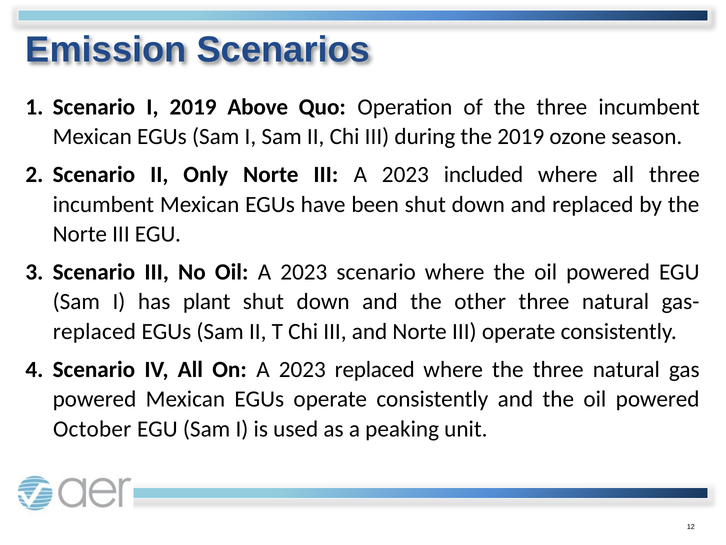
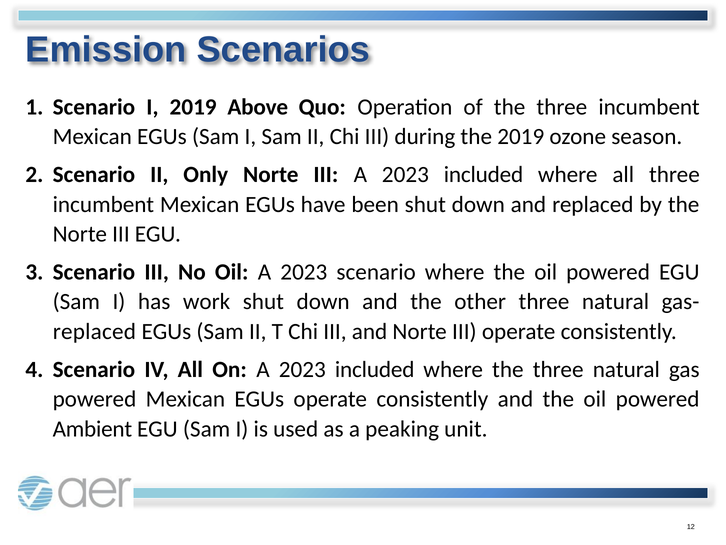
plant: plant -> work (207, 302)
On A 2023 replaced: replaced -> included (375, 369)
October: October -> Ambient (92, 429)
